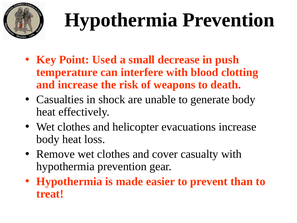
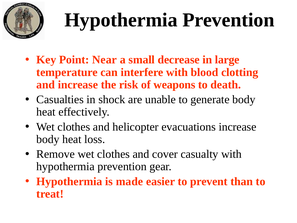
Used: Used -> Near (104, 60)
push: push -> large (227, 60)
